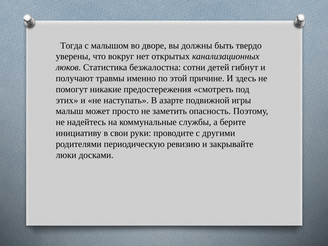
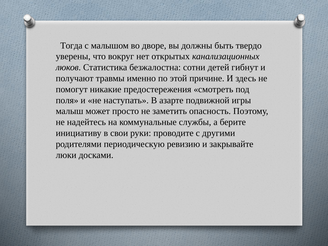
этих: этих -> поля (67, 100)
